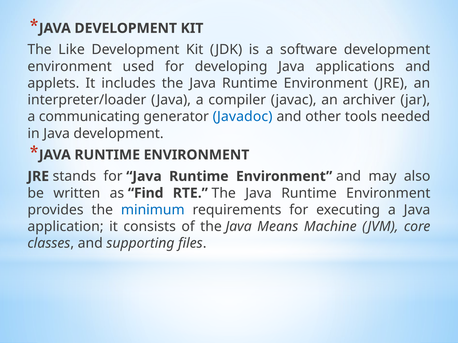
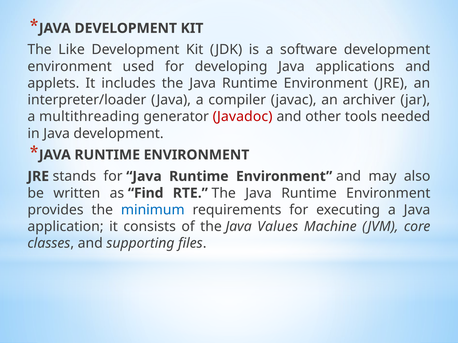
communicating: communicating -> multithreading (89, 117)
Javadoc colour: blue -> red (243, 117)
Means: Means -> Values (278, 227)
